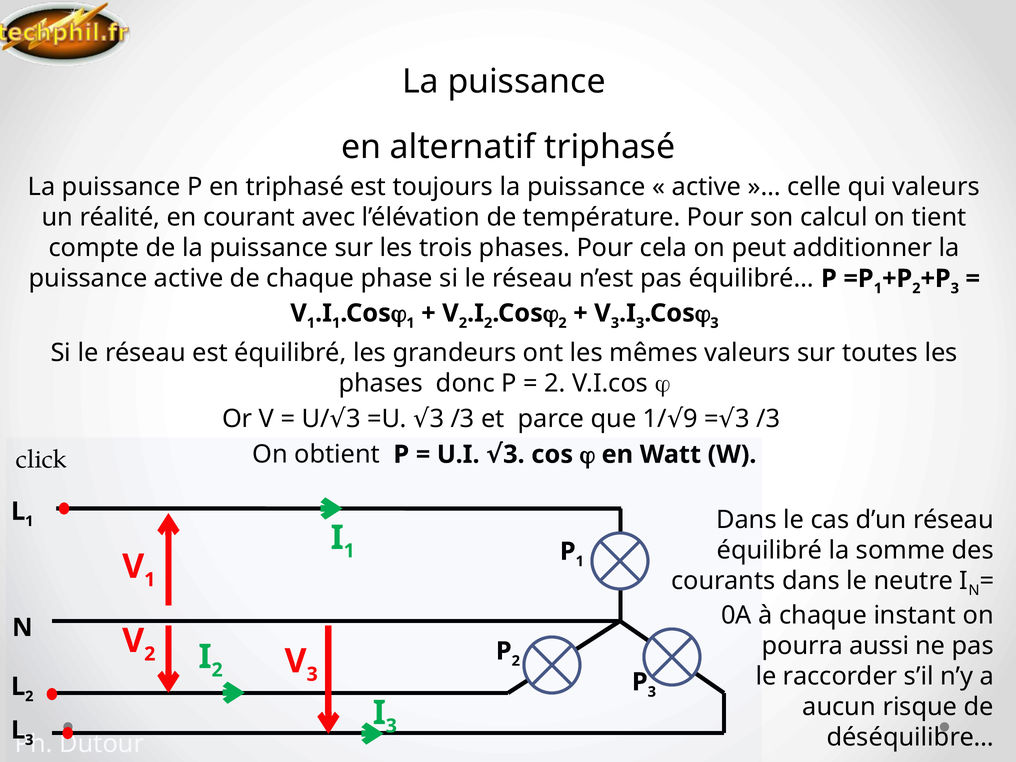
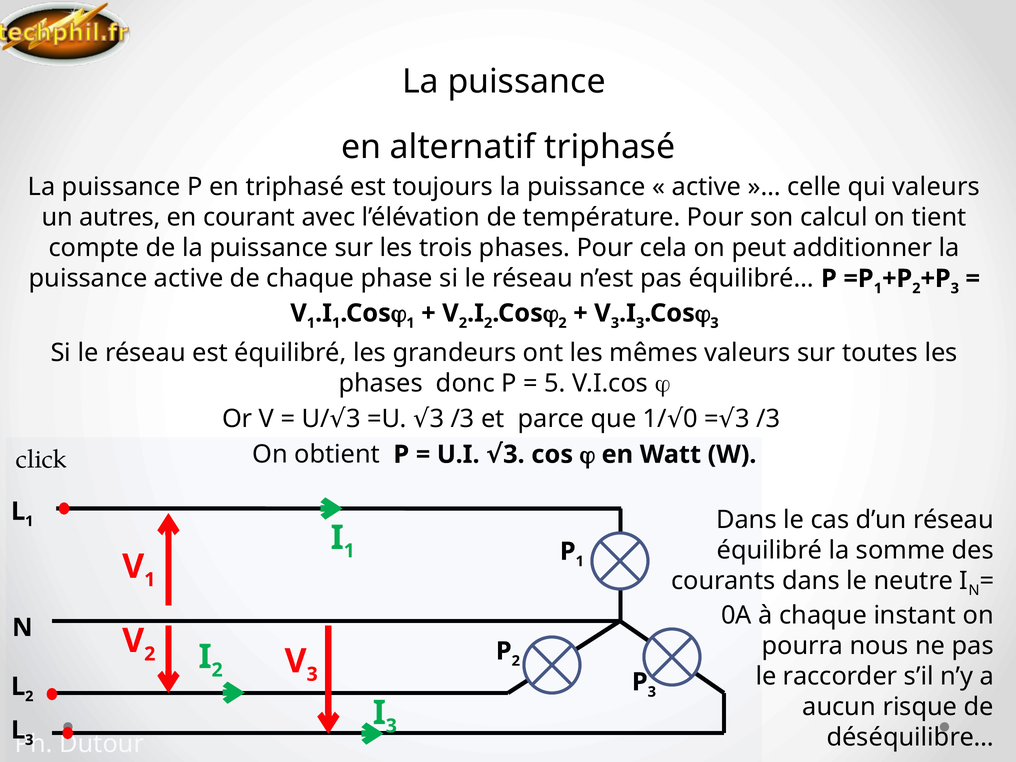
réalité: réalité -> autres (120, 218)
2: 2 -> 5 (555, 383)
9: 9 -> 0 (691, 419)
aussi: aussi -> nous (879, 646)
